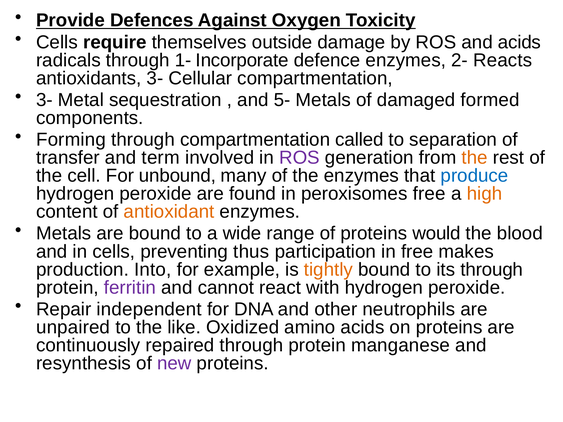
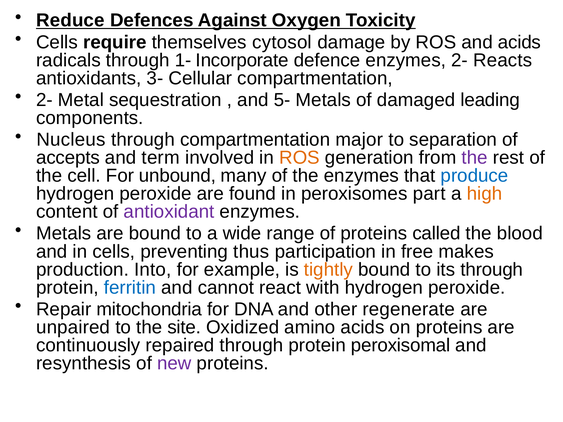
Provide: Provide -> Reduce (70, 20)
outside: outside -> cytosol (282, 42)
3-: 3- -> 2- (44, 100)
formed: formed -> leading (490, 100)
Forming: Forming -> Nucleus (71, 140)
called: called -> major (359, 140)
transfer: transfer -> accepts (68, 158)
ROS colour: purple -> orange (299, 158)
the colour: orange -> purple (475, 158)
peroxisomes free: free -> part (429, 194)
antioxidant colour: orange -> purple (169, 212)
would: would -> called (437, 234)
ferritin colour: purple -> blue (130, 288)
independent: independent -> mitochondria (149, 309)
neutrophils: neutrophils -> regenerate (409, 309)
like: like -> site (184, 327)
manganese: manganese -> peroxisomal (401, 345)
